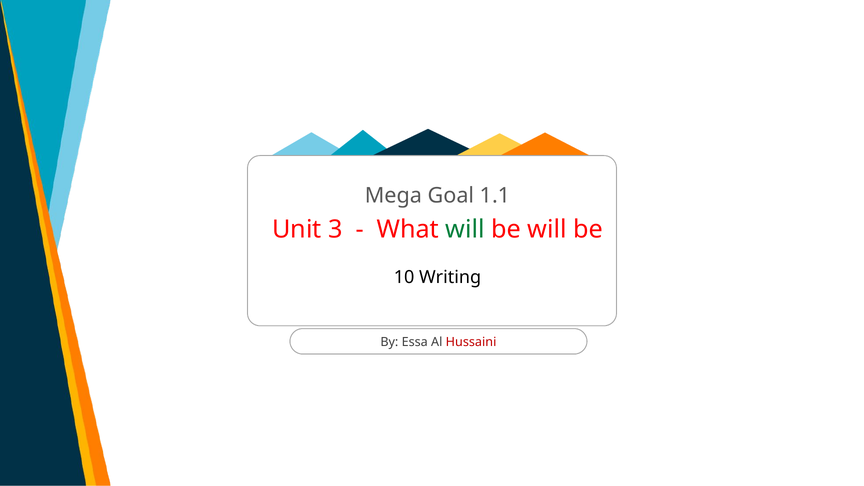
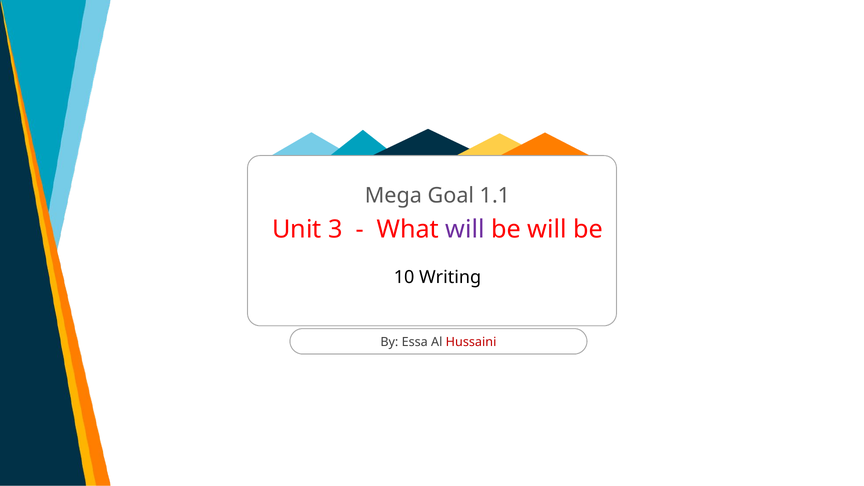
will colour: green -> purple (465, 230)
